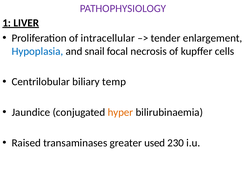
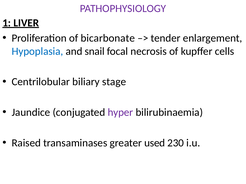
intracellular: intracellular -> bicarbonate (108, 38)
temp: temp -> stage (114, 82)
hyper colour: orange -> purple (120, 113)
